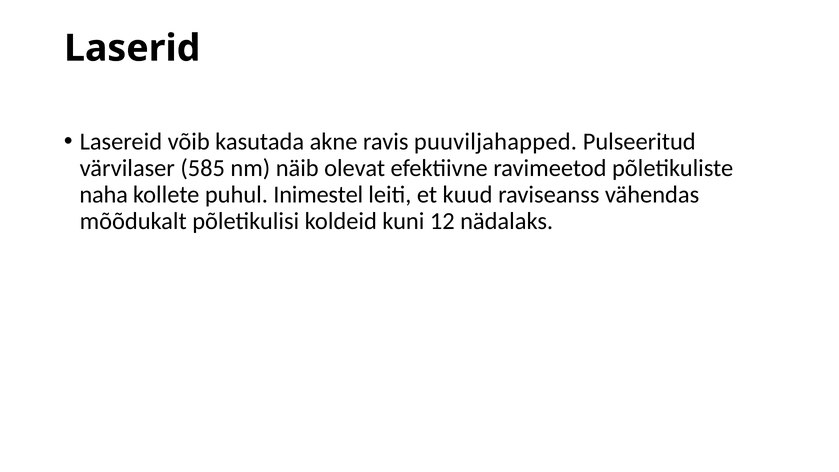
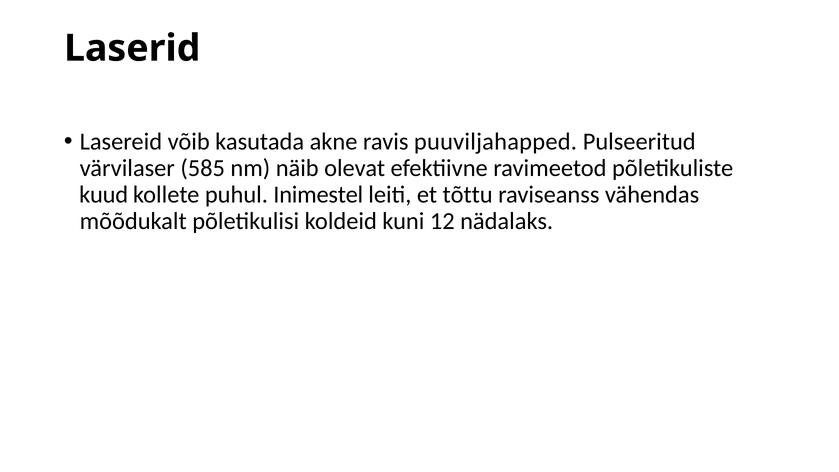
naha: naha -> kuud (104, 195)
kuud: kuud -> tõttu (468, 195)
